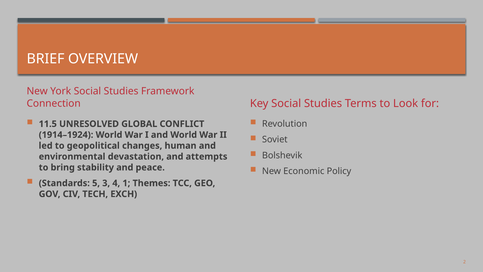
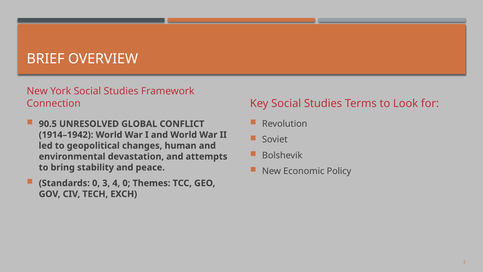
11.5: 11.5 -> 90.5 (48, 124)
1914–1924: 1914–1924 -> 1914–1942 (66, 135)
Standards 5: 5 -> 0 (96, 183)
4 1: 1 -> 0 (126, 183)
